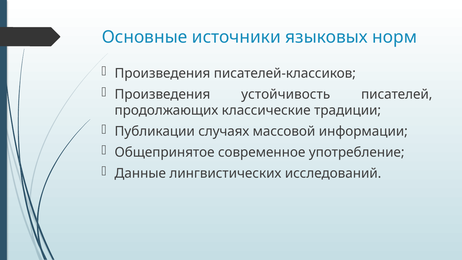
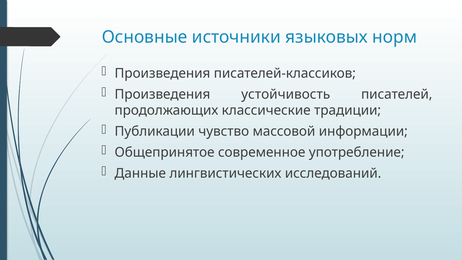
случаях: случаях -> чувство (224, 131)
